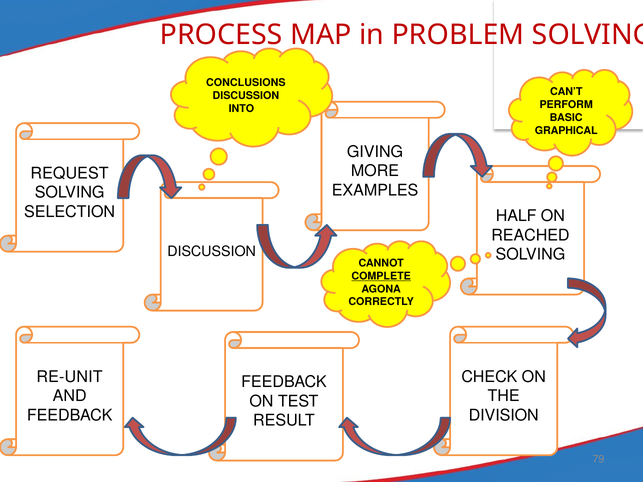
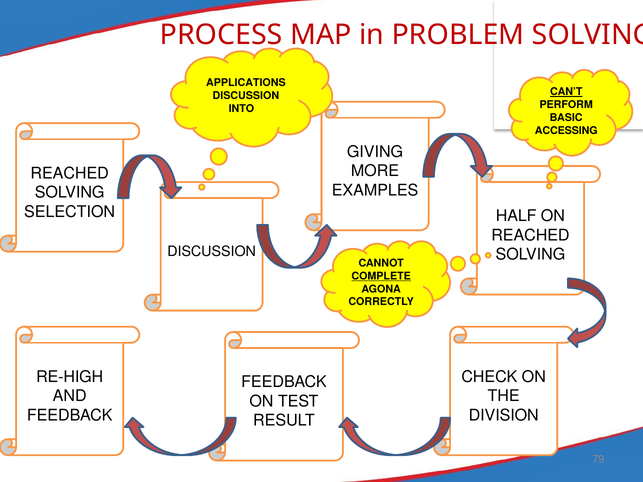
CONCLUSIONS: CONCLUSIONS -> APPLICATIONS (246, 83)
CAN’T underline: none -> present (566, 92)
GRAPHICAL: GRAPHICAL -> ACCESSING (566, 131)
REQUEST: REQUEST -> REACHED (70, 173)
RE-UNIT: RE-UNIT -> RE-HIGH (70, 377)
